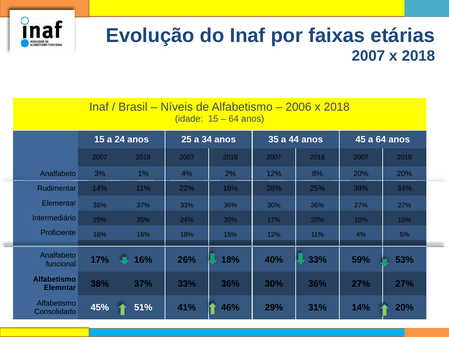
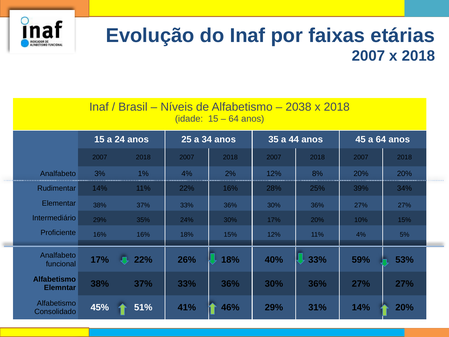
2006: 2006 -> 2038 (298, 107)
17% 16%: 16% -> 22% (143, 260)
